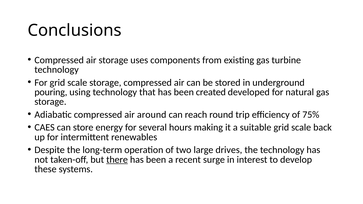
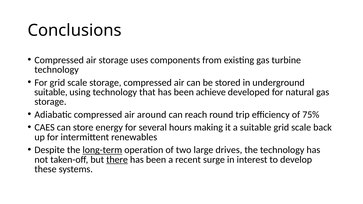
pouring: pouring -> suitable (51, 92)
created: created -> achieve (211, 92)
long-term underline: none -> present (102, 150)
